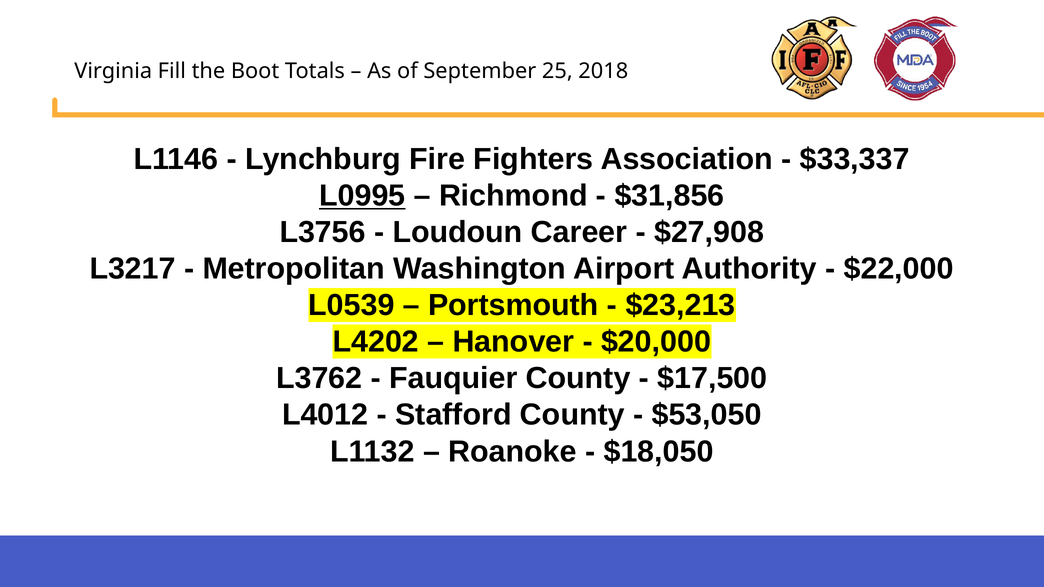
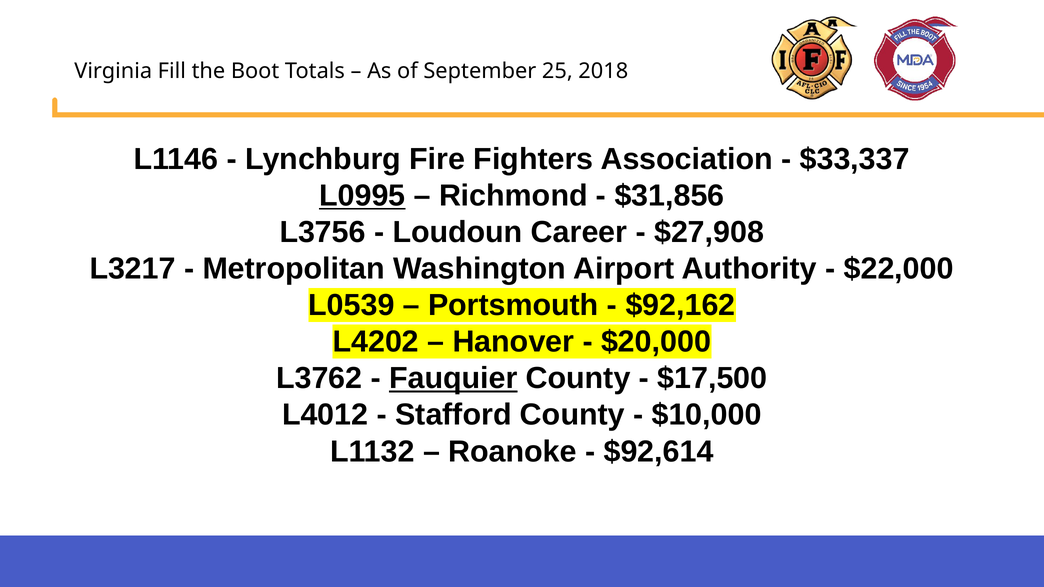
$23,213: $23,213 -> $92,162 (680, 305)
Fauquier underline: none -> present (453, 379)
$53,050: $53,050 -> $10,000 (707, 415)
$18,050: $18,050 -> $92,614 (659, 452)
